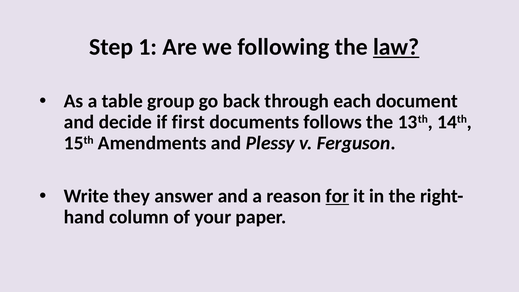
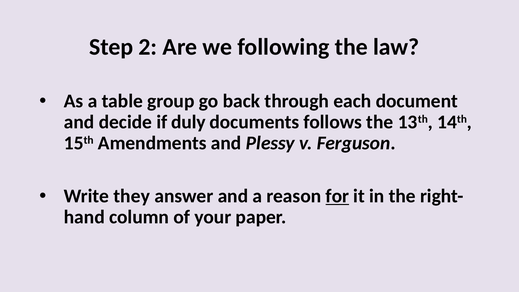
1: 1 -> 2 (148, 47)
law underline: present -> none (396, 47)
first: first -> duly (188, 122)
